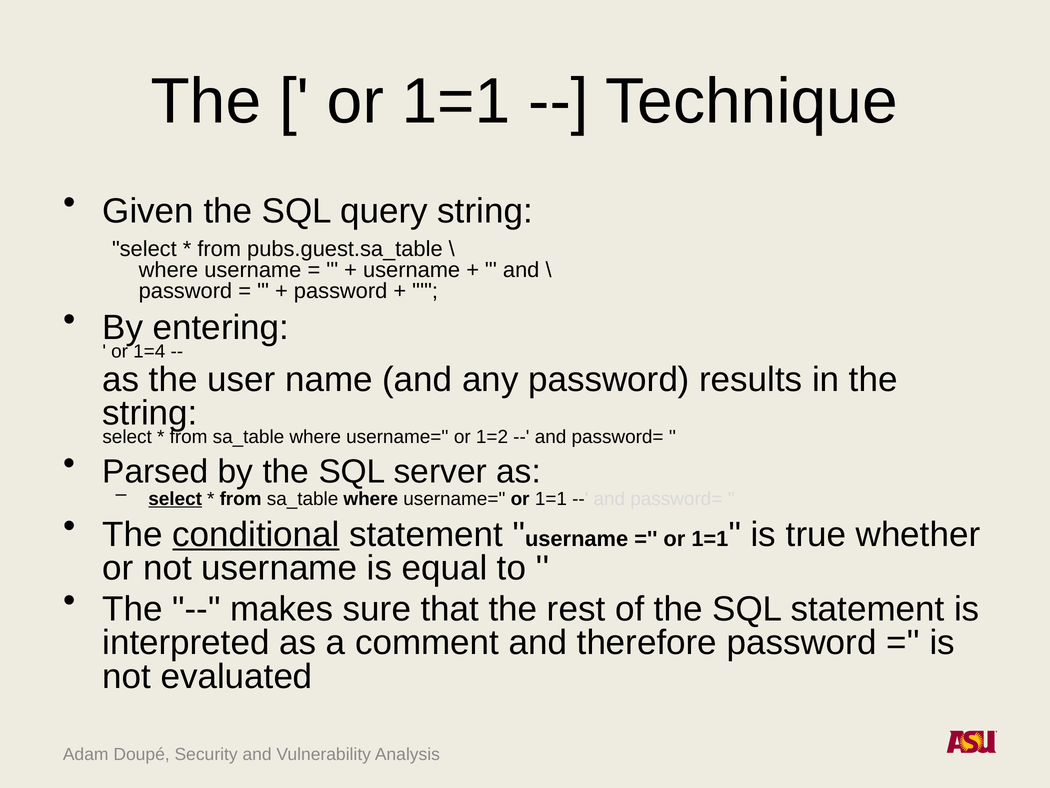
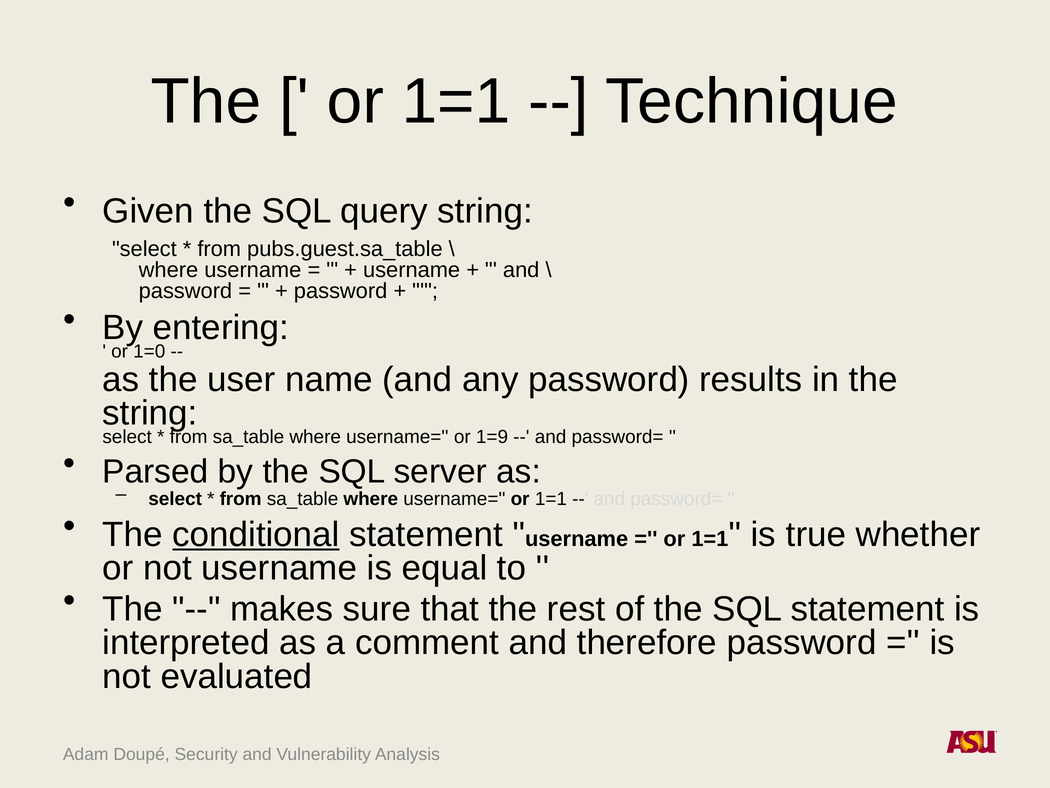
1=4: 1=4 -> 1=0 (149, 351)
1=2: 1=2 -> 1=9 (492, 437)
select underline: present -> none (175, 498)
